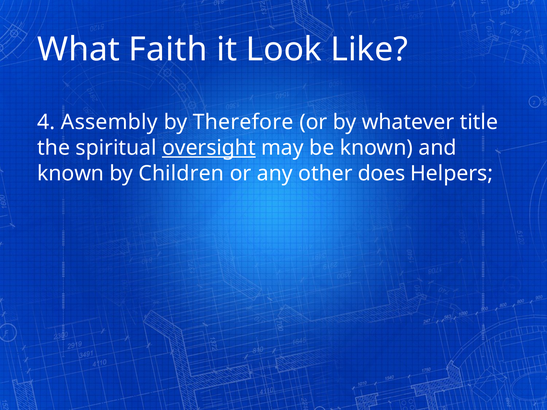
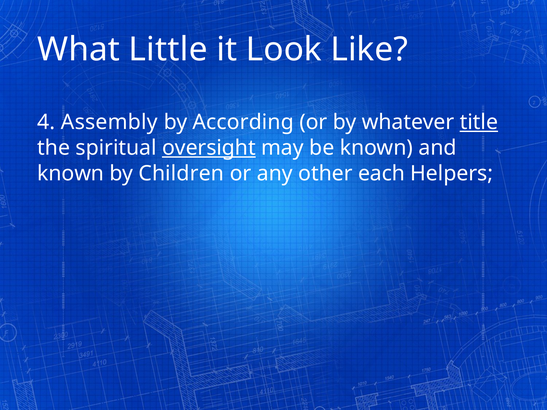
Faith: Faith -> Little (168, 50)
Therefore: Therefore -> According (243, 122)
title underline: none -> present (479, 122)
does: does -> each (382, 173)
